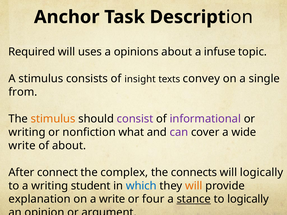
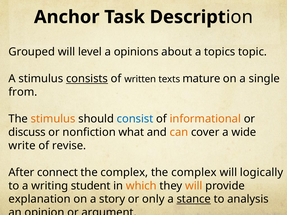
Required: Required -> Grouped (32, 52)
uses: uses -> level (90, 52)
infuse: infuse -> topics (220, 52)
consists underline: none -> present (87, 79)
insight: insight -> written (140, 79)
convey: convey -> mature (201, 79)
consist colour: purple -> blue (135, 119)
informational colour: purple -> orange (205, 119)
writing: writing -> discuss (27, 132)
can colour: purple -> orange (179, 132)
of about: about -> revise (69, 146)
connects: connects -> complex (194, 173)
which colour: blue -> orange (141, 186)
a write: write -> story (112, 199)
four: four -> only (153, 199)
to logically: logically -> analysis (248, 199)
